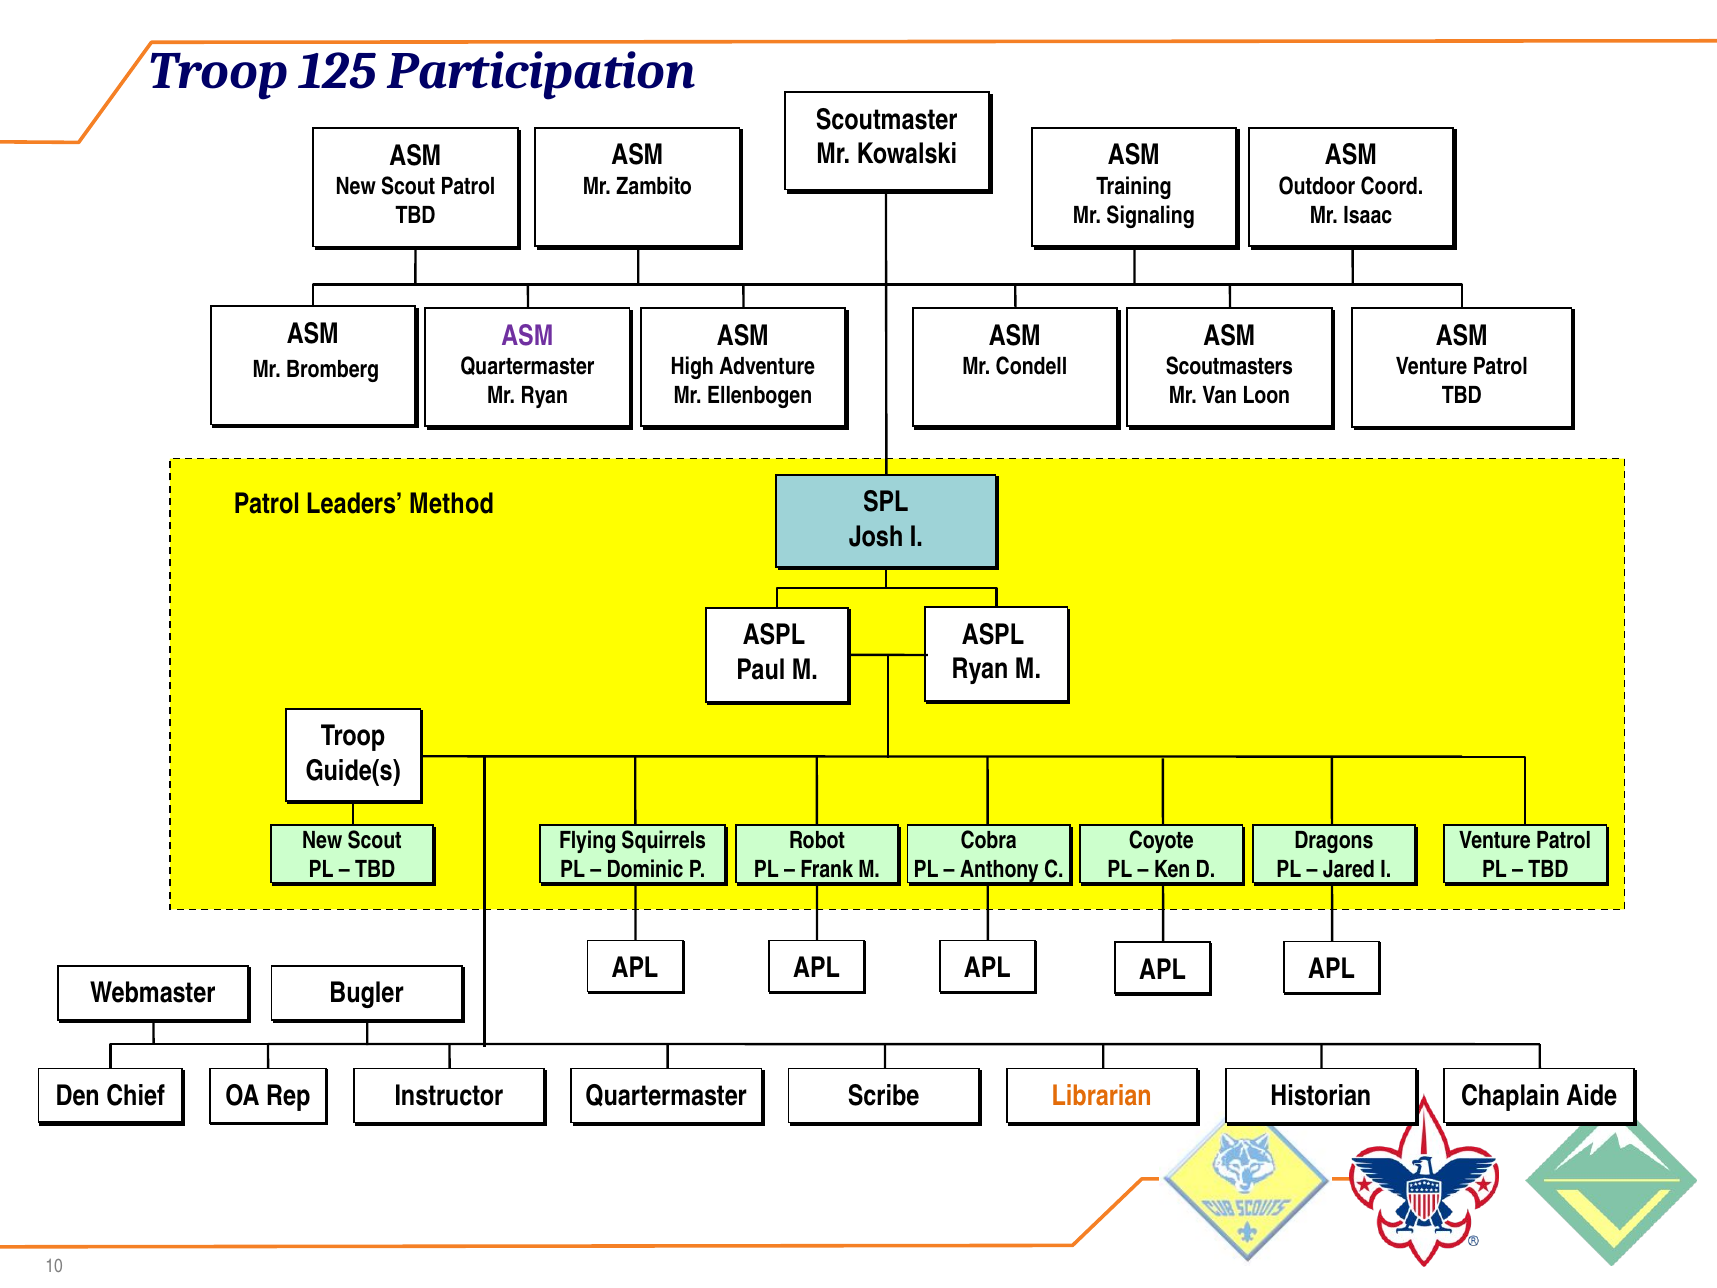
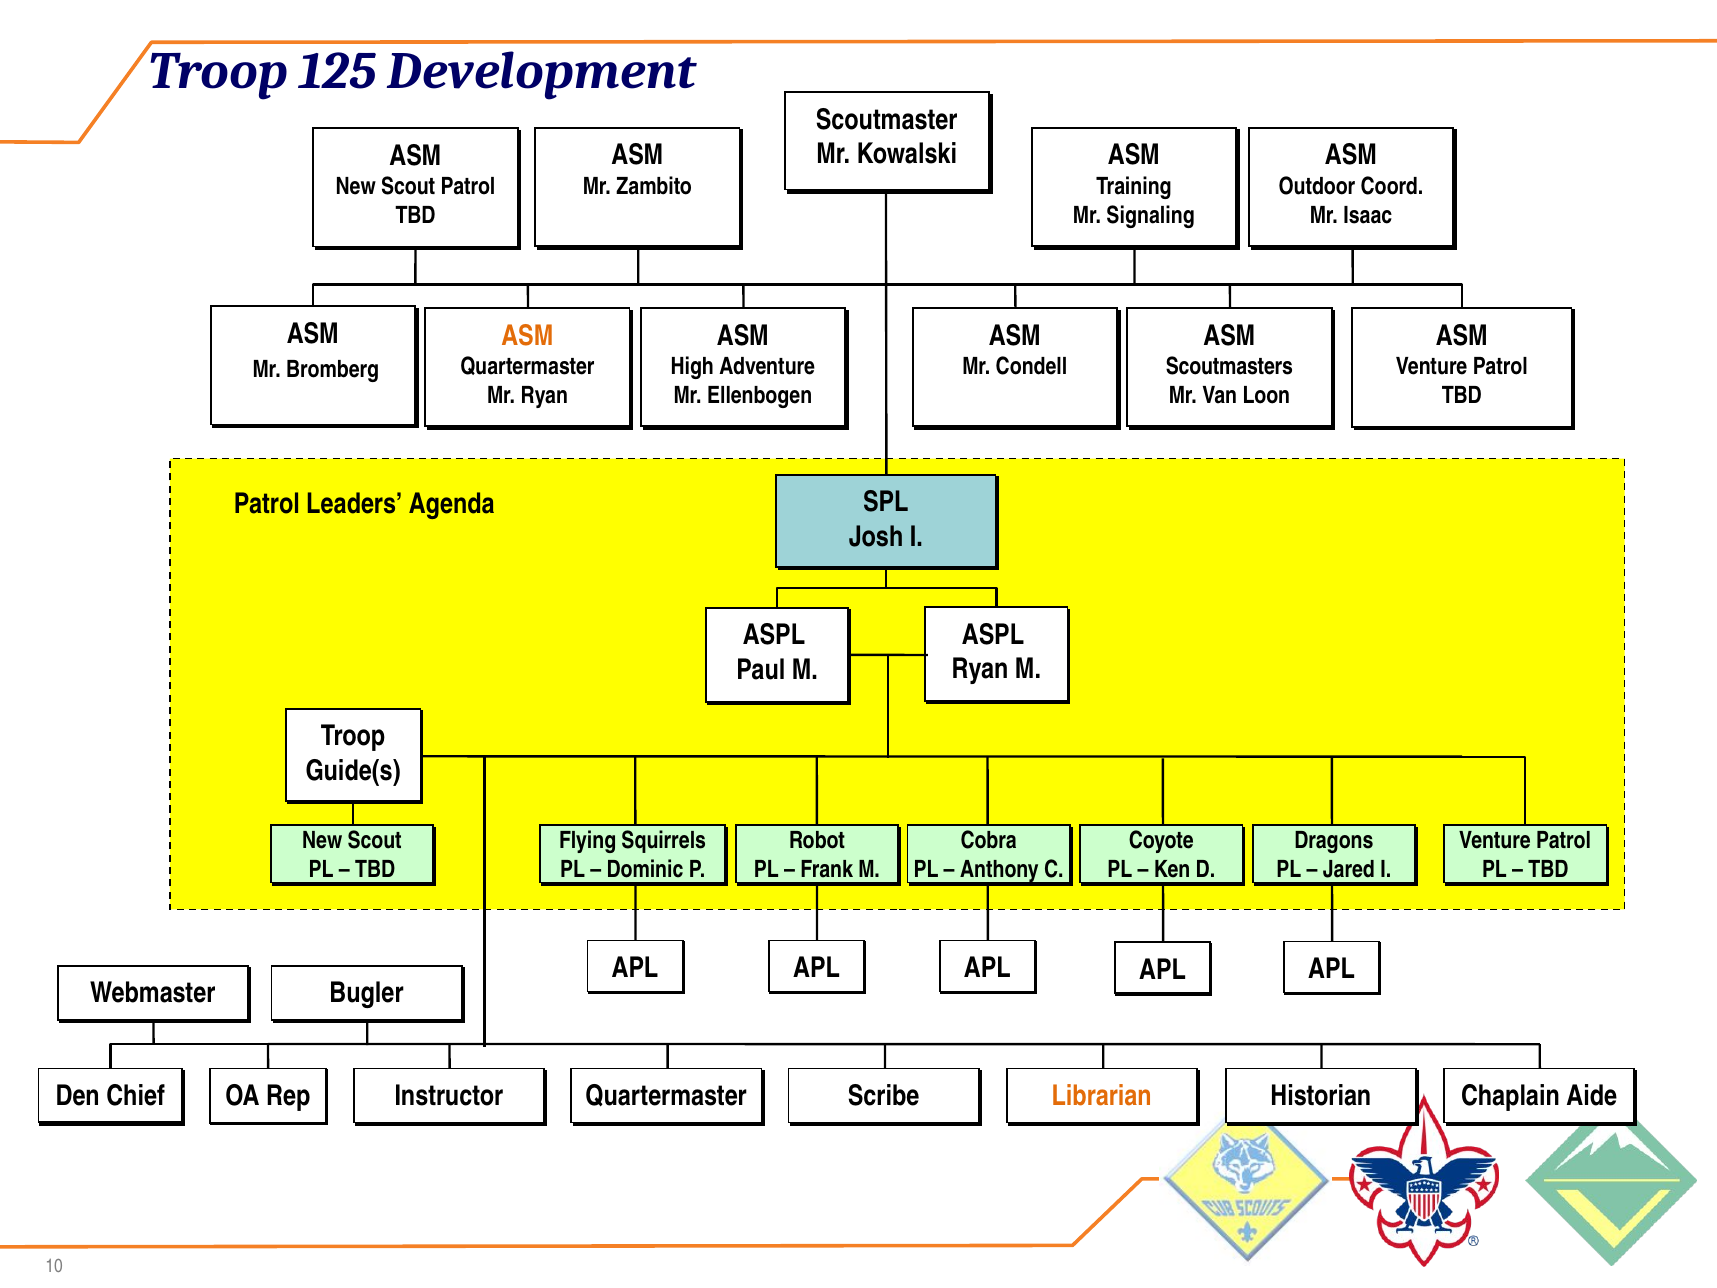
Participation: Participation -> Development (542, 71)
ASM colour: purple -> orange (527, 336)
Method: Method -> Agenda (452, 504)
